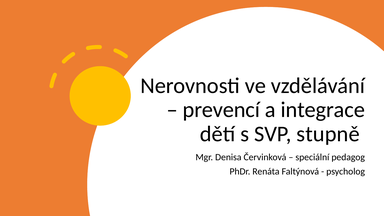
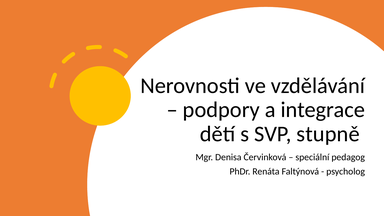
prevencí: prevencí -> podpory (221, 110)
